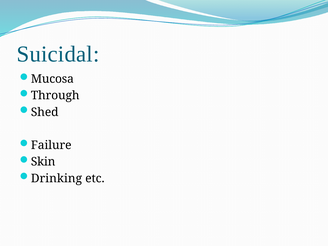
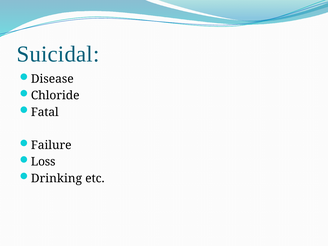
Mucosa: Mucosa -> Disease (52, 79)
Through: Through -> Chloride (55, 96)
Shed: Shed -> Fatal (45, 112)
Skin: Skin -> Loss (43, 162)
